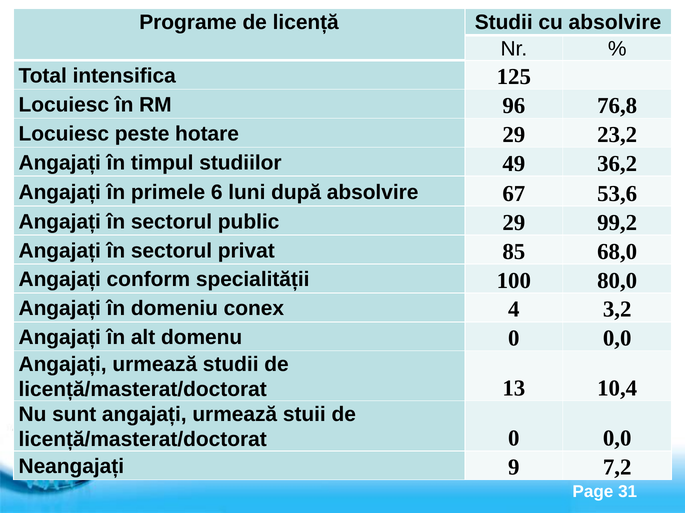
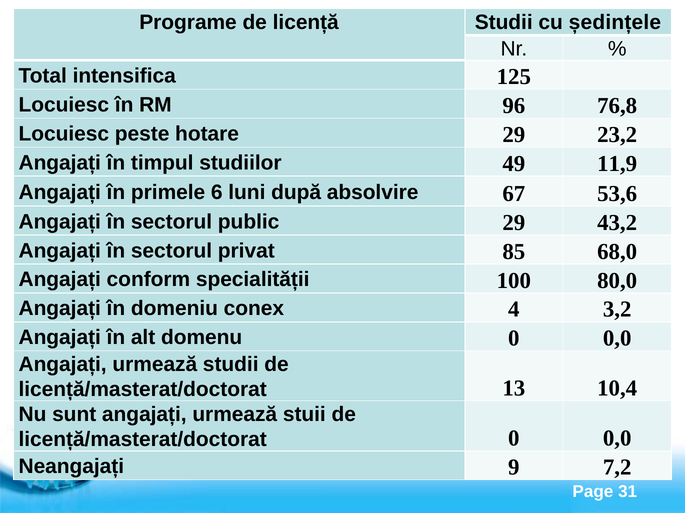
cu absolvire: absolvire -> ședințele (615, 22)
36,2: 36,2 -> 11,9 (617, 164)
99,2: 99,2 -> 43,2 (617, 223)
